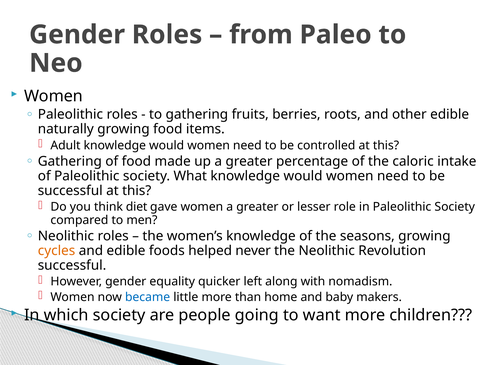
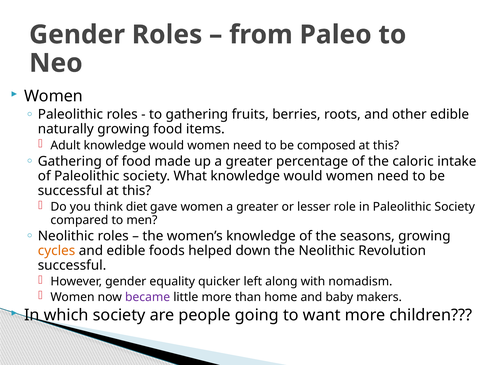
controlled: controlled -> composed (326, 145)
never: never -> down (253, 250)
became colour: blue -> purple (148, 297)
